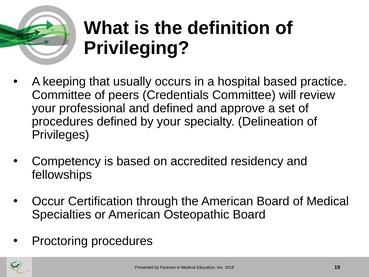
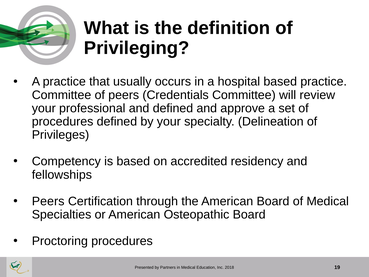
A keeping: keeping -> practice (64, 82)
Occur: Occur -> Peers (48, 201)
